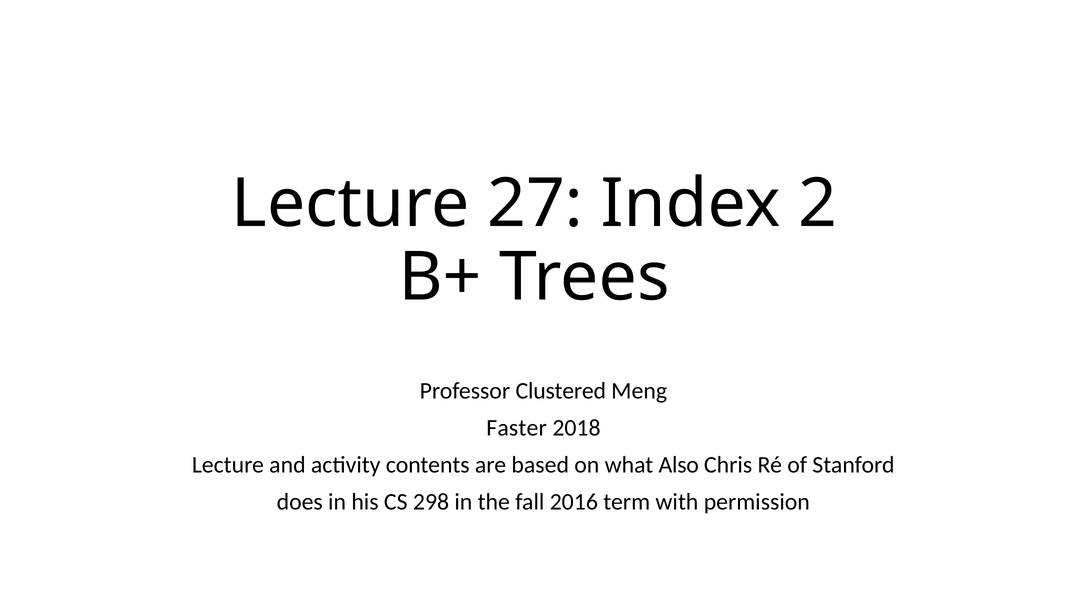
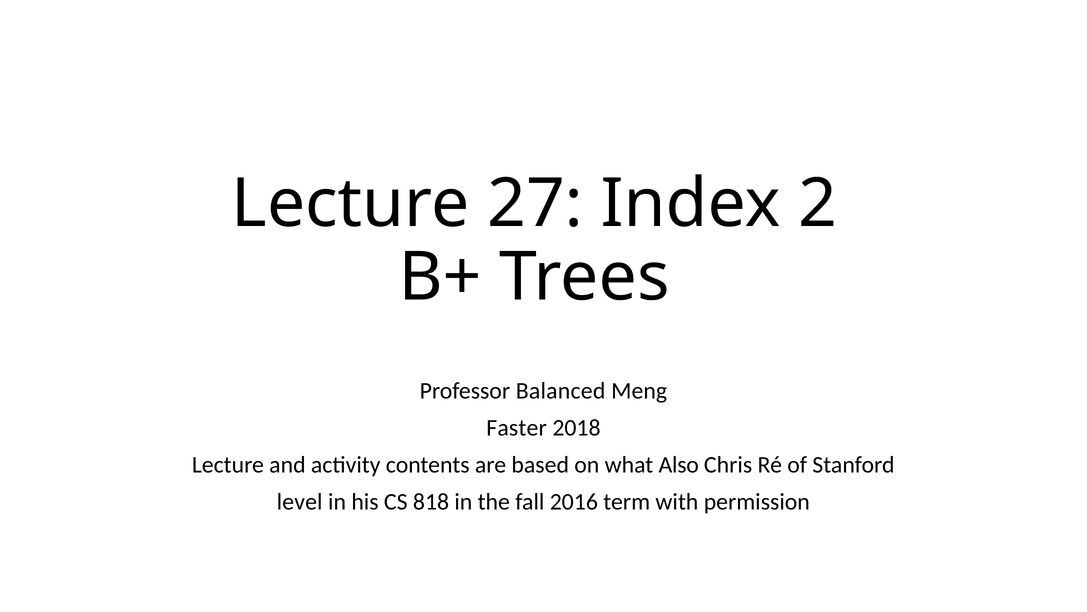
Clustered: Clustered -> Balanced (561, 391)
does: does -> level (300, 502)
298: 298 -> 818 (431, 502)
